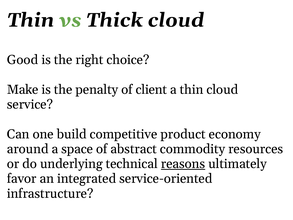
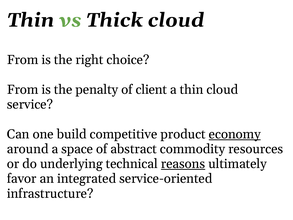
Good: Good -> From (23, 60)
Make: Make -> From (23, 89)
economy underline: none -> present (235, 134)
